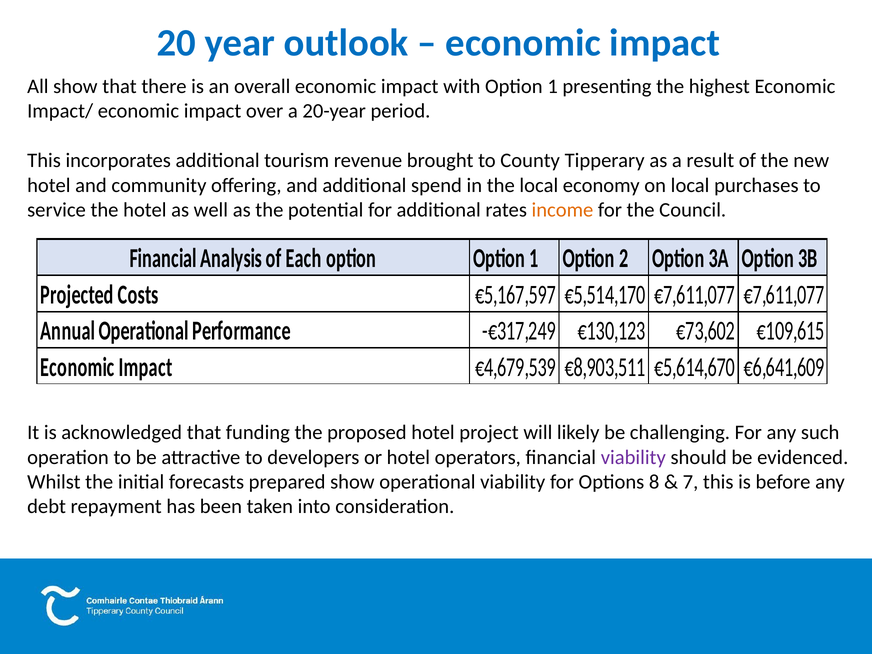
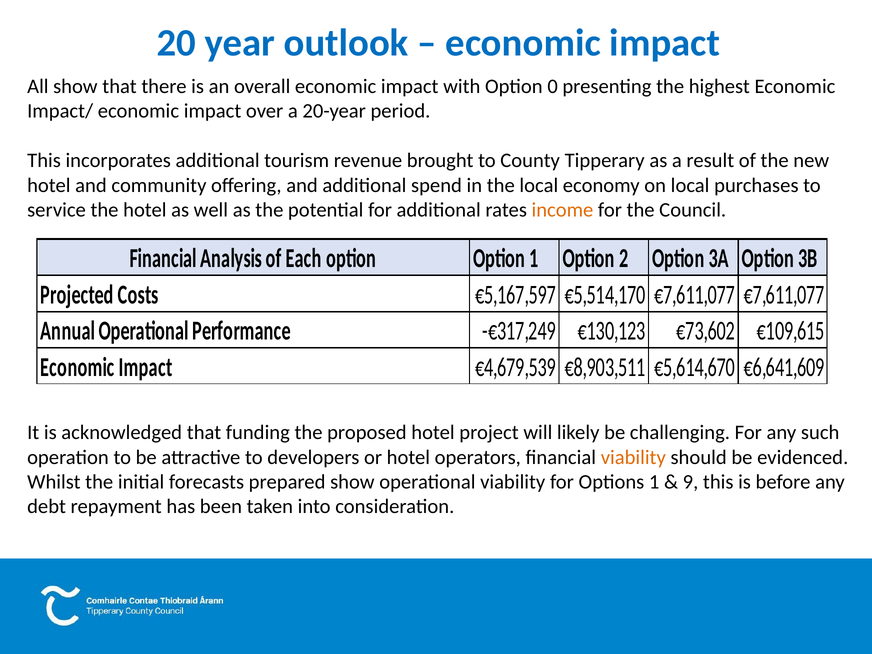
with Option 1: 1 -> 0 (553, 86)
viability colour: purple -> orange (633, 457)
Options 8: 8 -> 1 (654, 482)
7: 7 -> 9 (691, 482)
